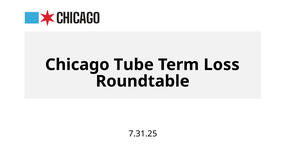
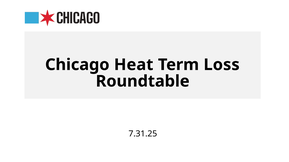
Tube: Tube -> Heat (134, 65)
